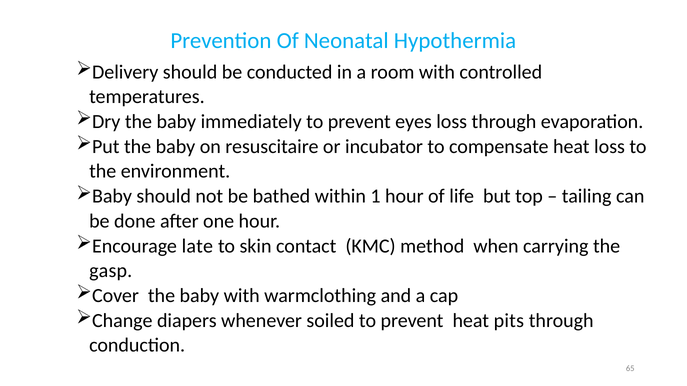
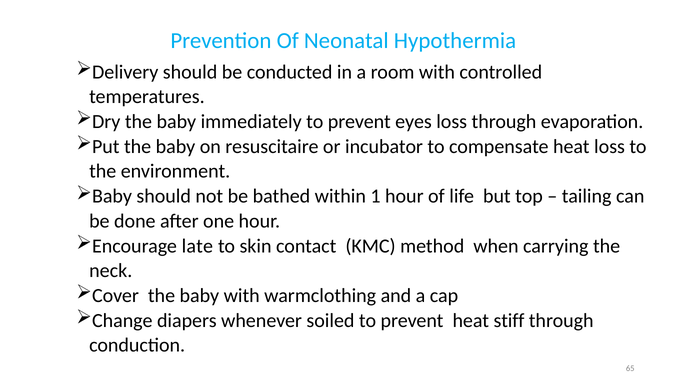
gasp: gasp -> neck (111, 271)
pits: pits -> stiff (509, 321)
